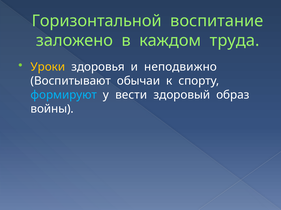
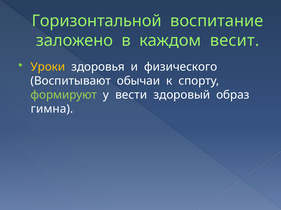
труда: труда -> весит (235, 41)
неподвижно: неподвижно -> физического (181, 67)
формируют colour: light blue -> light green (64, 95)
войны: войны -> гимна (52, 109)
